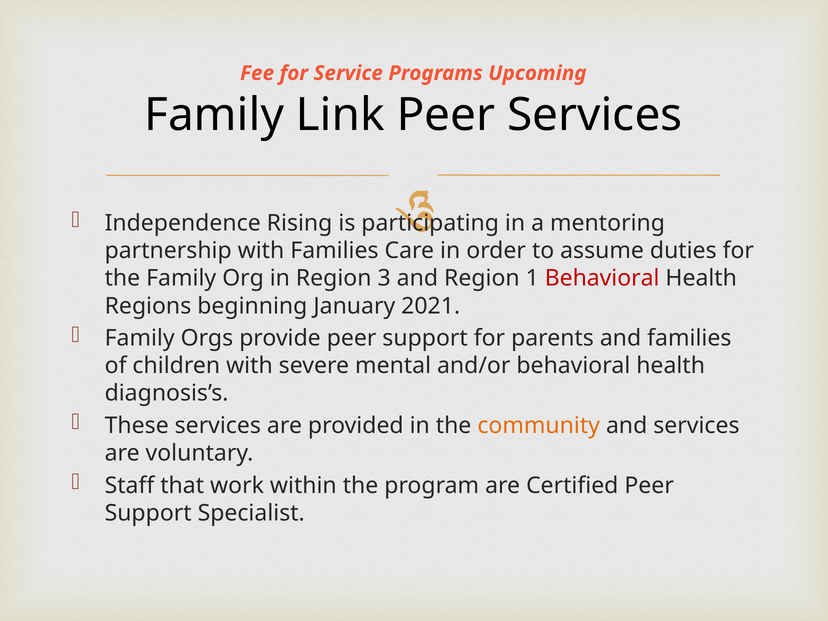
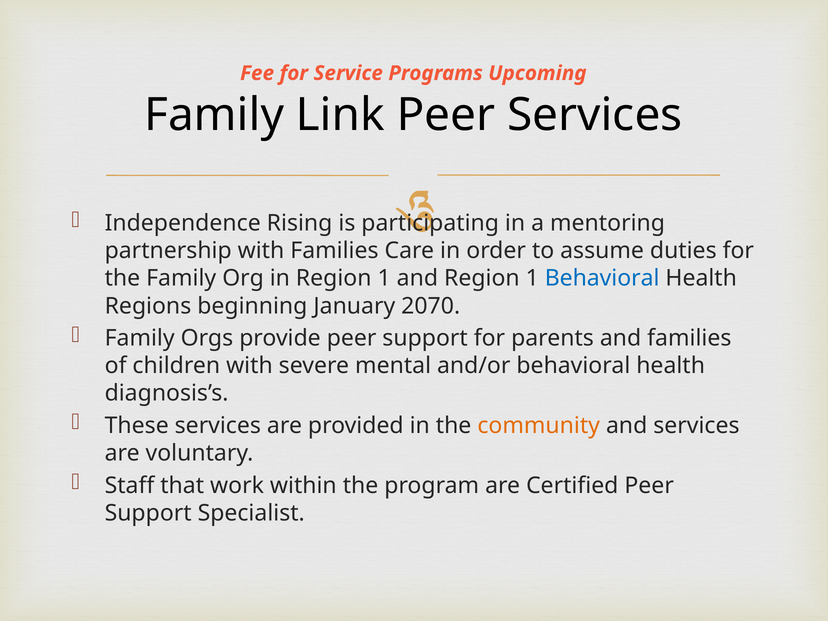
in Region 3: 3 -> 1 (384, 278)
Behavioral colour: red -> blue (602, 278)
2021: 2021 -> 2070 (431, 306)
